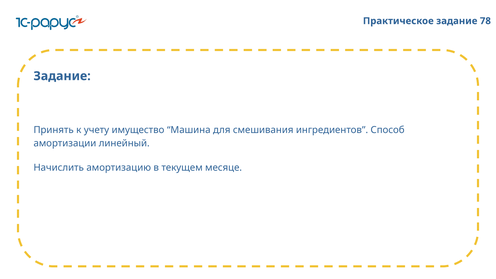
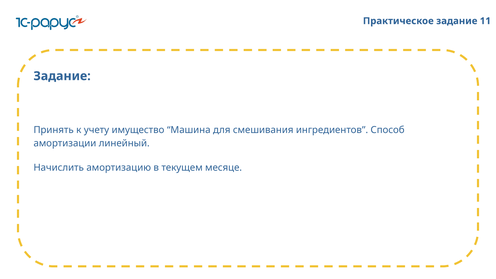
78: 78 -> 11 (485, 21)
